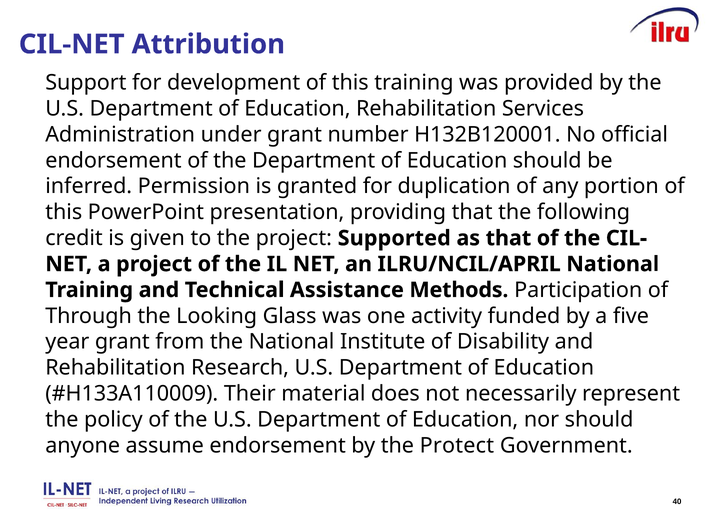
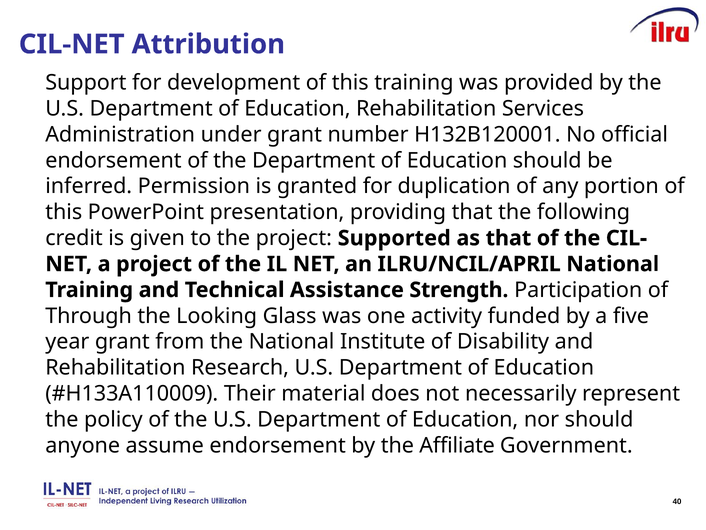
Methods: Methods -> Strength (459, 290)
Protect: Protect -> Affiliate (457, 445)
